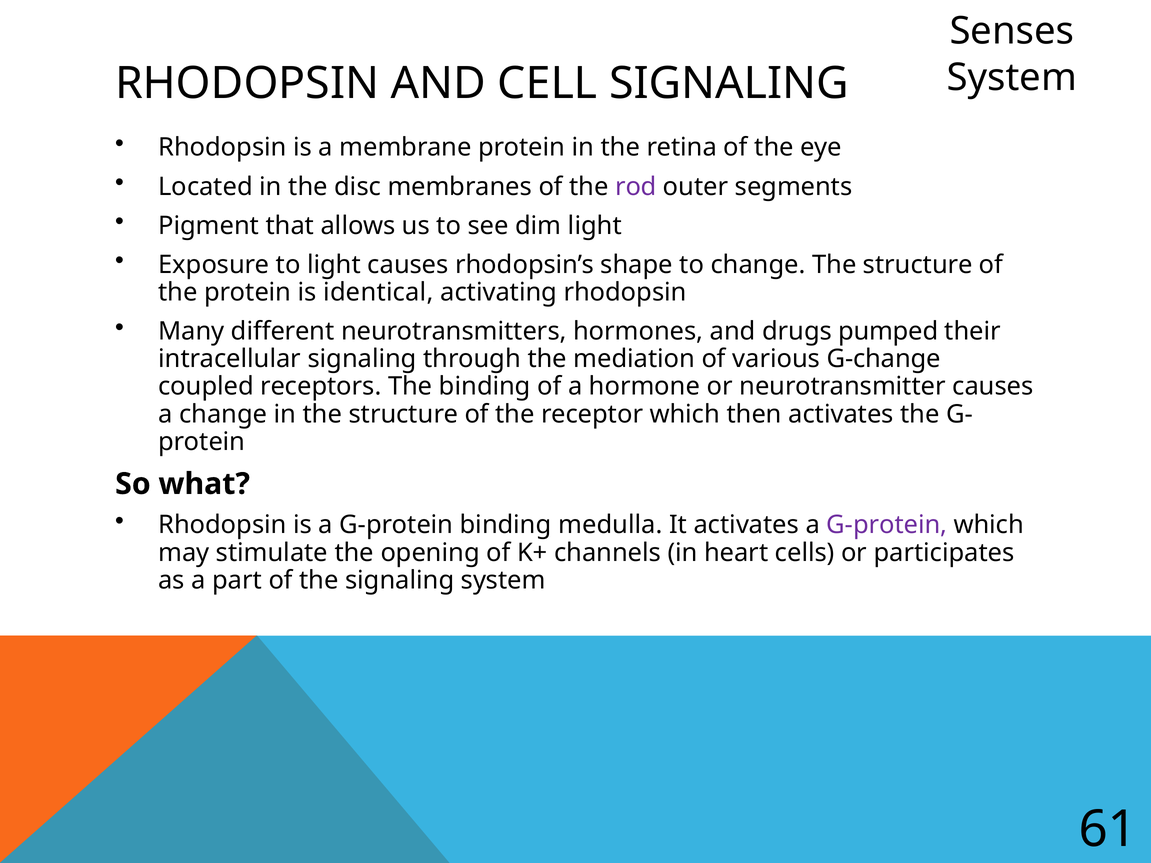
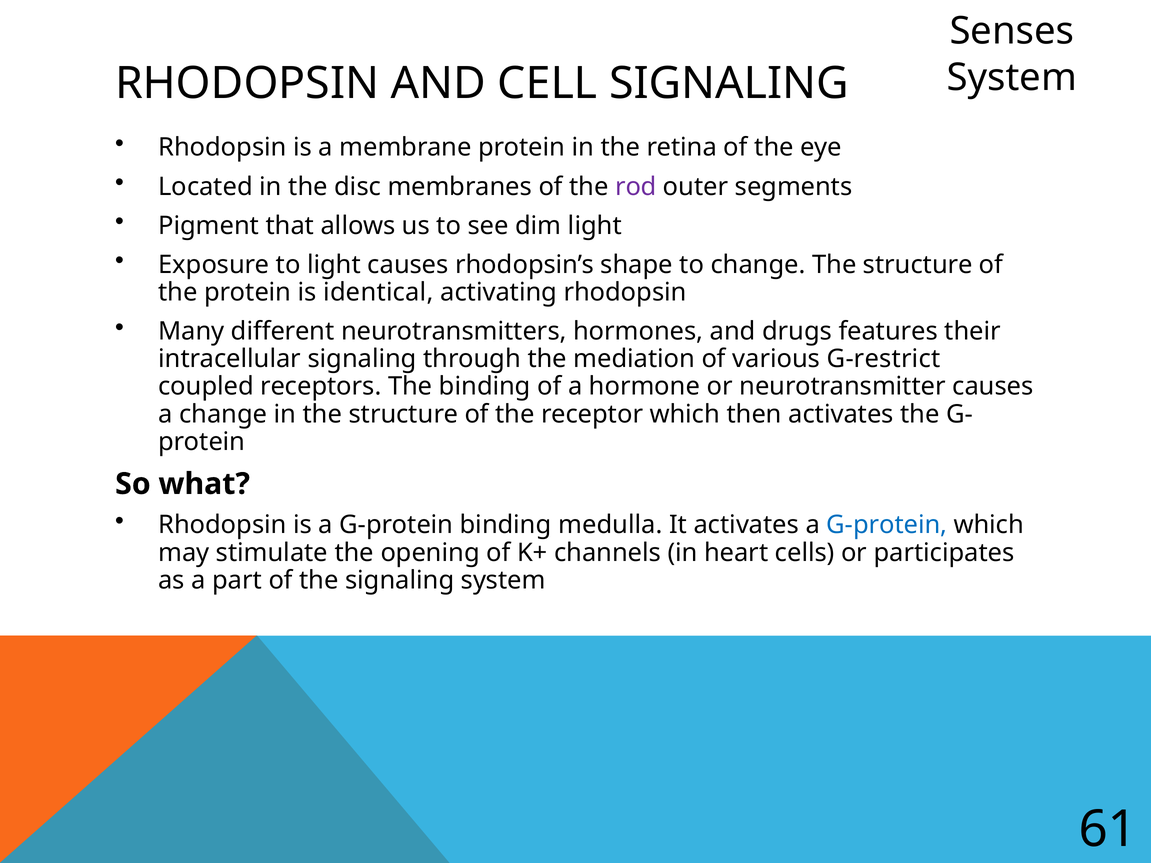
pumped: pumped -> features (888, 331)
G-change: G-change -> G-restrict (884, 359)
G-protein colour: purple -> blue (887, 525)
